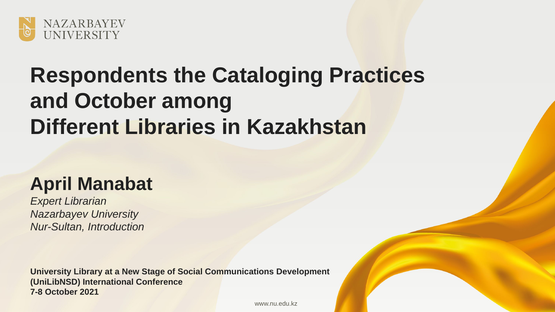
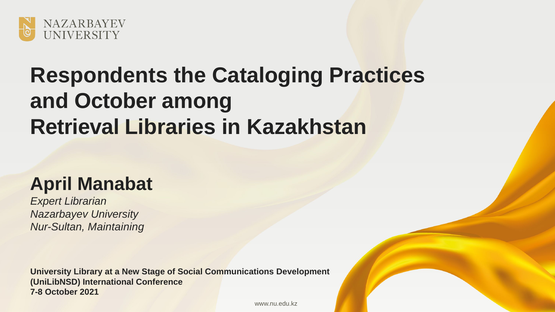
Different: Different -> Retrieval (75, 127)
Introduction: Introduction -> Maintaining (116, 227)
